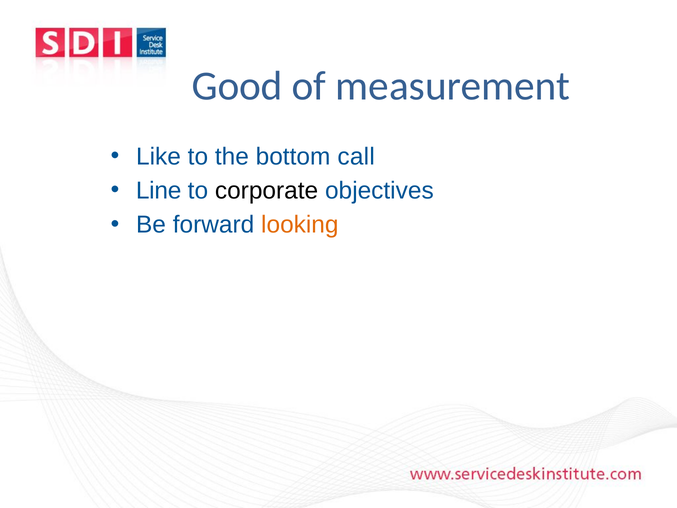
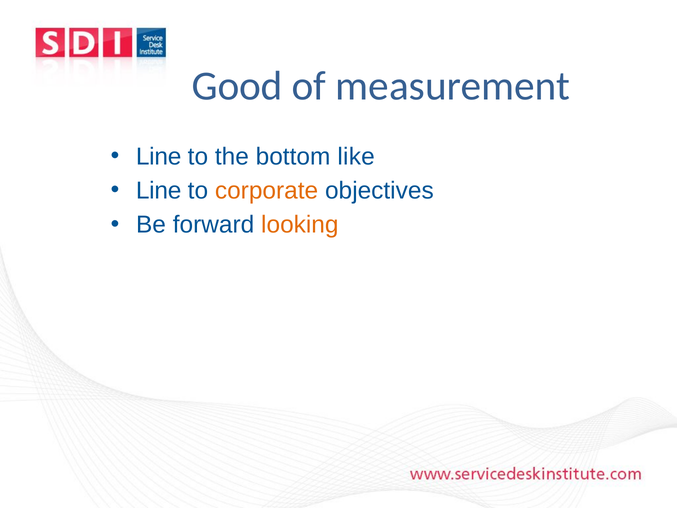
Like: Like -> Line (159, 156)
call: call -> like (356, 156)
corporate colour: black -> orange (267, 191)
